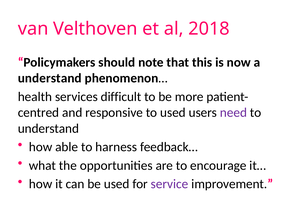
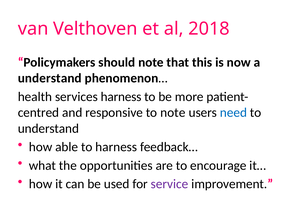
services difficult: difficult -> harness (121, 97)
to used: used -> note (173, 112)
need colour: purple -> blue (233, 112)
